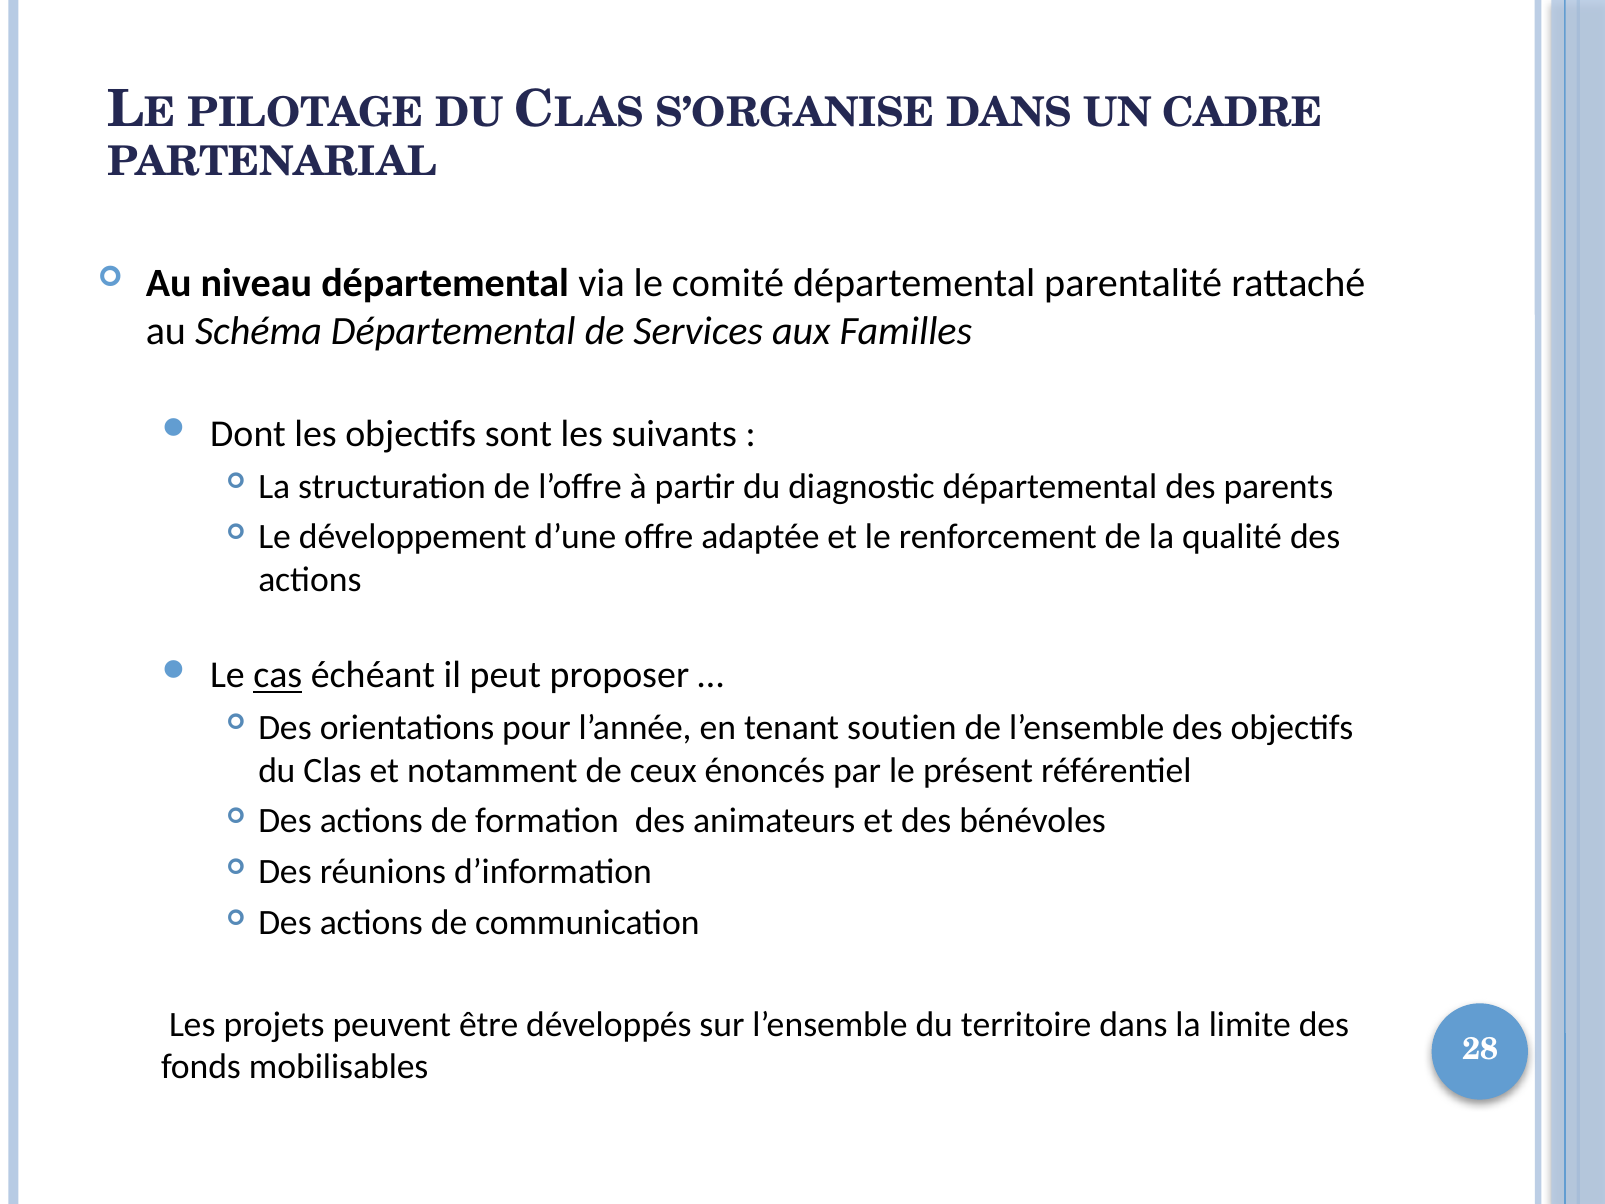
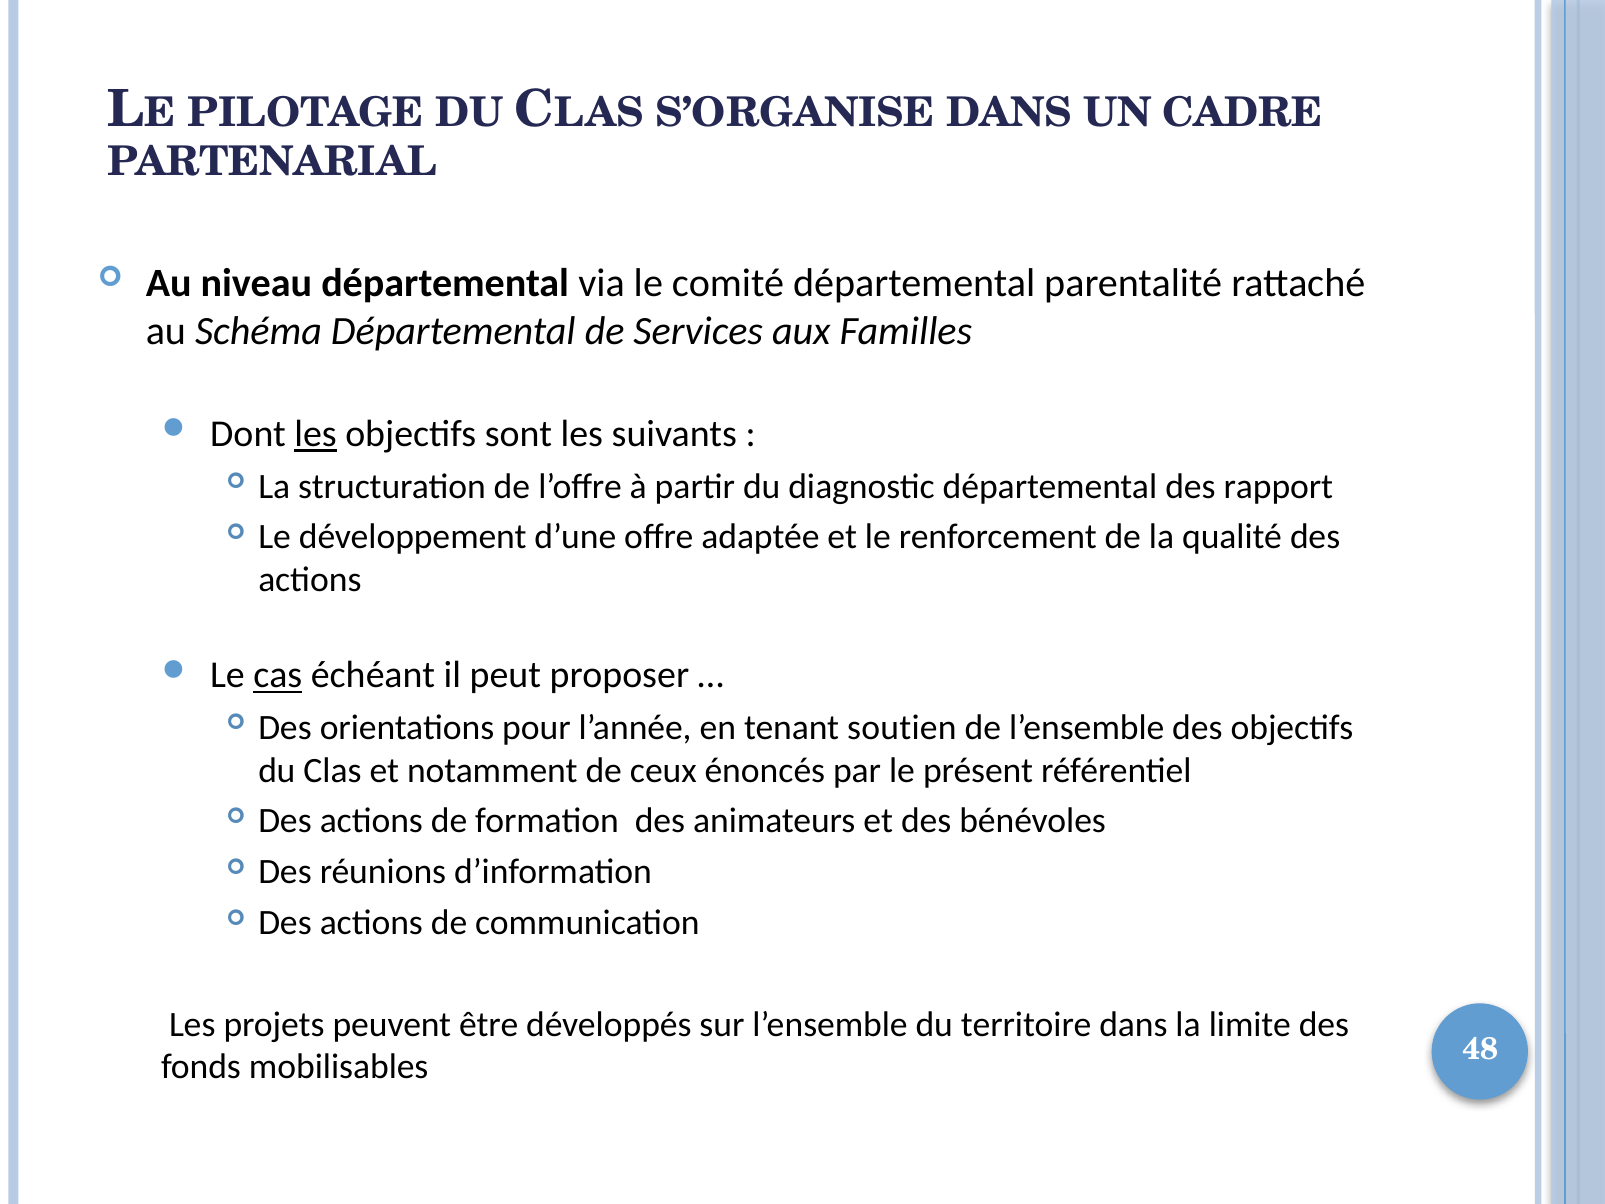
les underline: none -> present (316, 434)
parents: parents -> rapport (1278, 486)
28: 28 -> 48 (1480, 1049)
